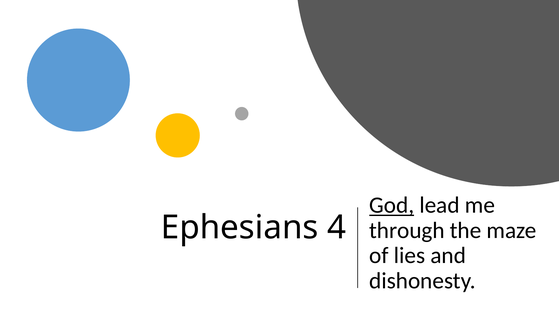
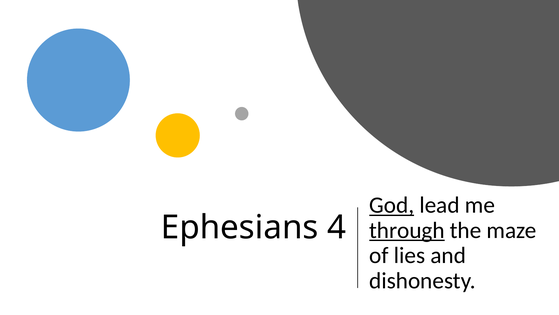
through underline: none -> present (407, 230)
